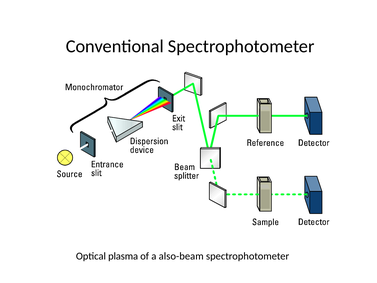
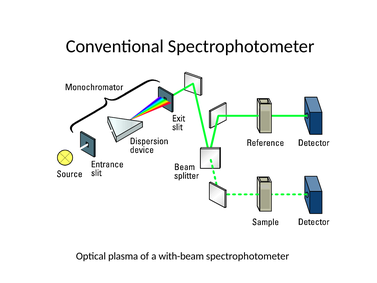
also-beam: also-beam -> with-beam (181, 256)
